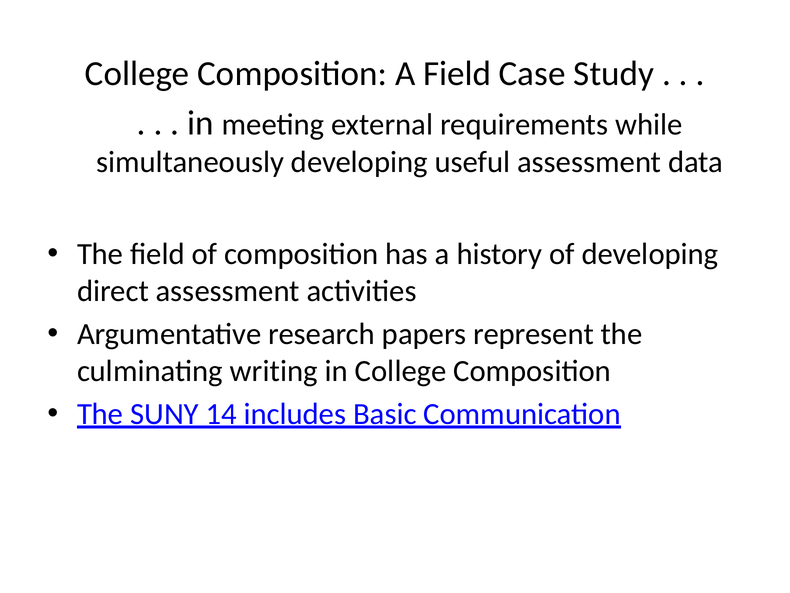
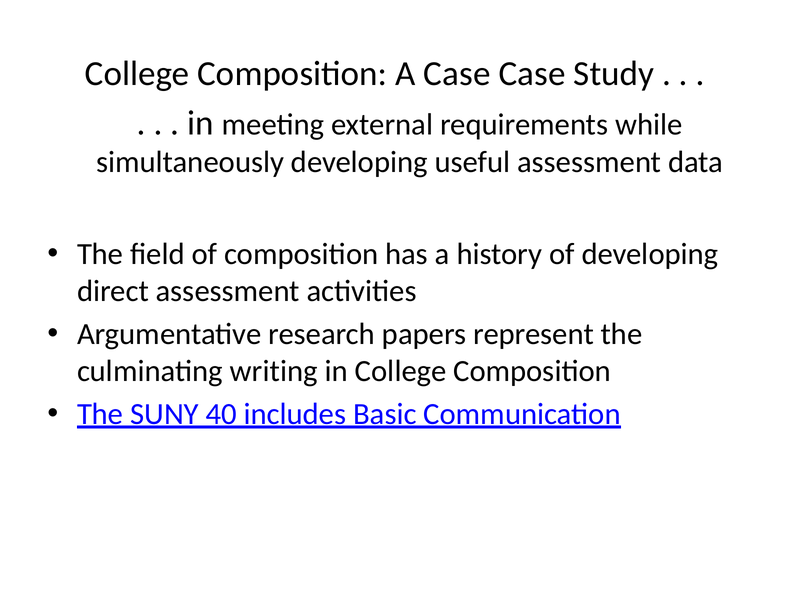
A Field: Field -> Case (457, 74)
14: 14 -> 40 (221, 414)
